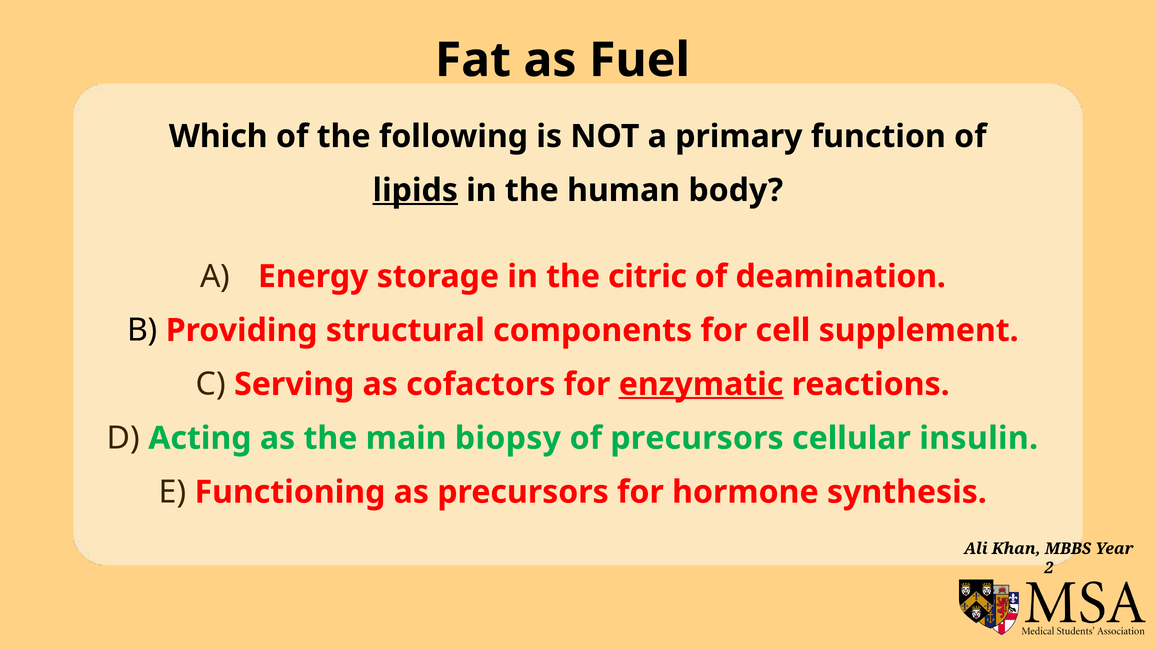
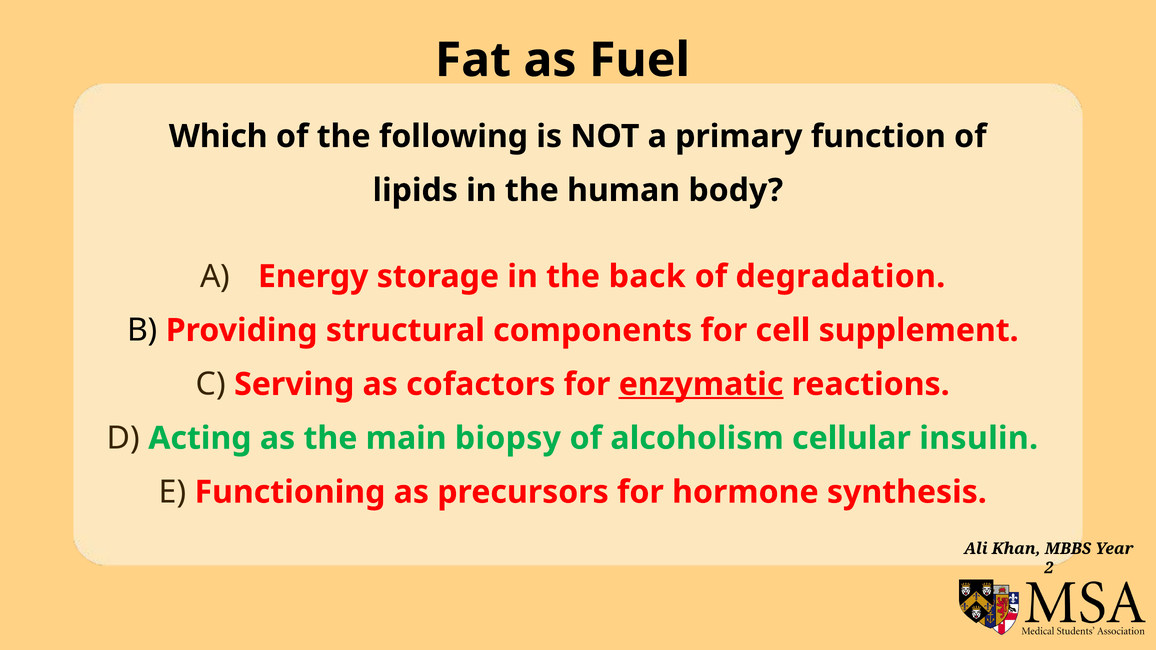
lipids underline: present -> none (415, 190)
citric: citric -> back (647, 277)
deamination: deamination -> degradation (840, 277)
of precursors: precursors -> alcoholism (697, 438)
